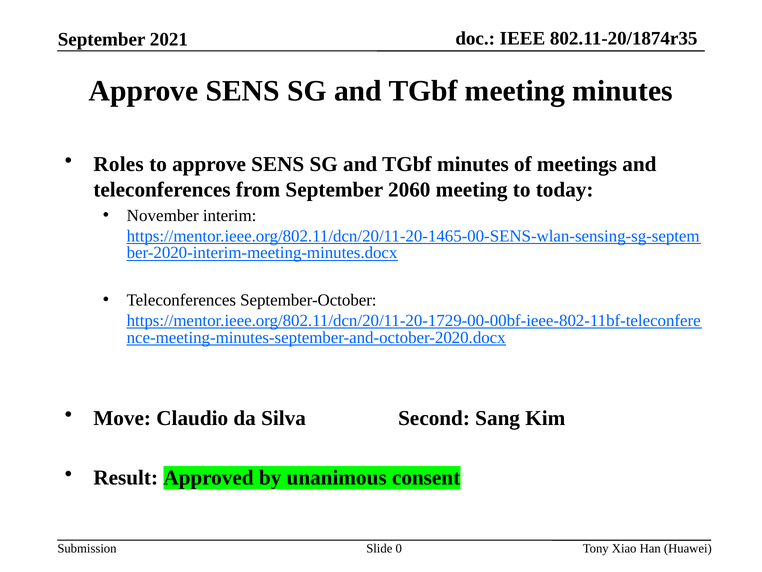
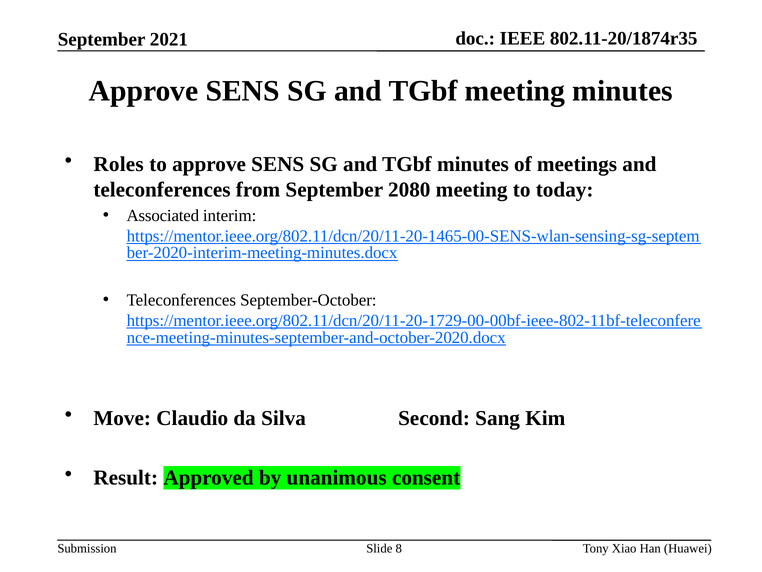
2060: 2060 -> 2080 (409, 189)
November: November -> Associated (163, 215)
0: 0 -> 8 (399, 548)
